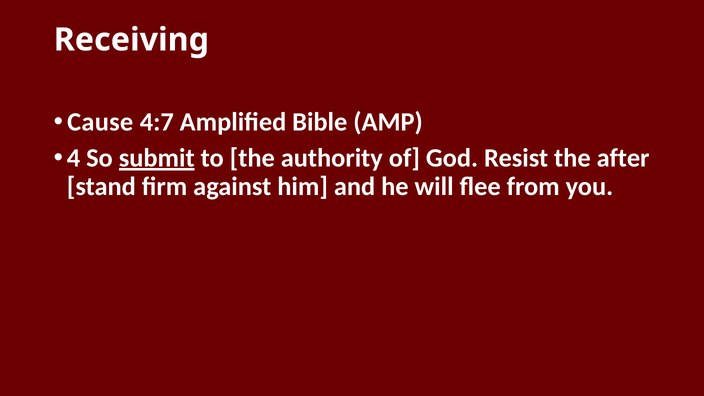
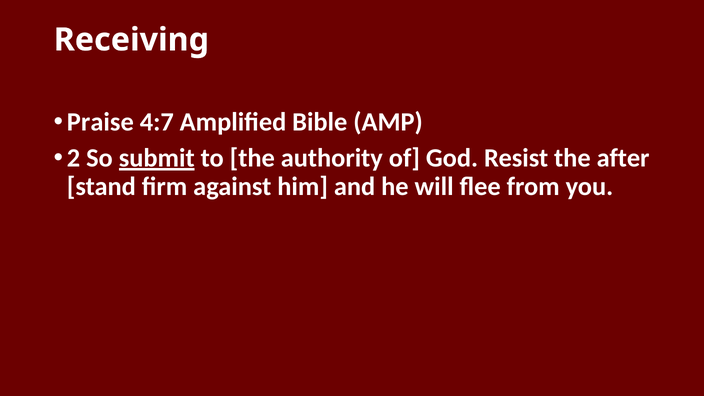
Cause: Cause -> Praise (100, 122)
4: 4 -> 2 (74, 158)
